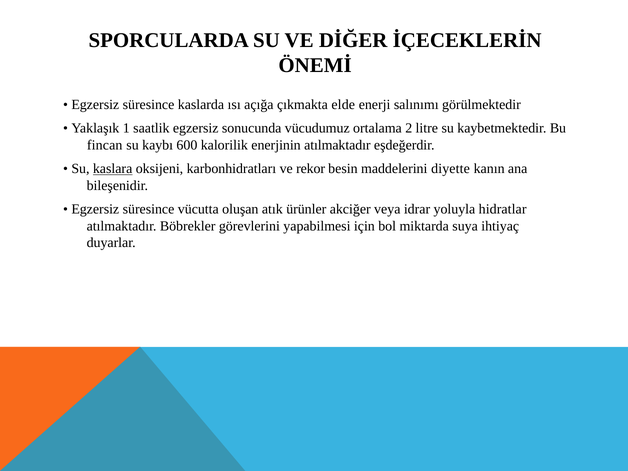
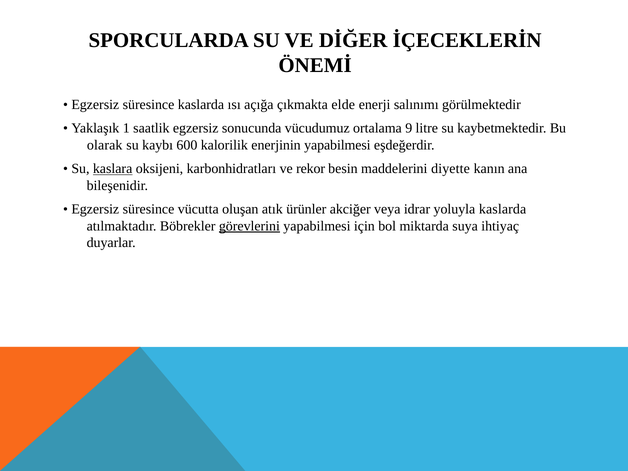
2: 2 -> 9 (409, 128)
fincan: fincan -> olarak (105, 145)
enerjinin atılmaktadır: atılmaktadır -> yapabilmesi (337, 145)
yoluyla hidratlar: hidratlar -> kaslarda (503, 209)
görevlerini underline: none -> present (249, 226)
